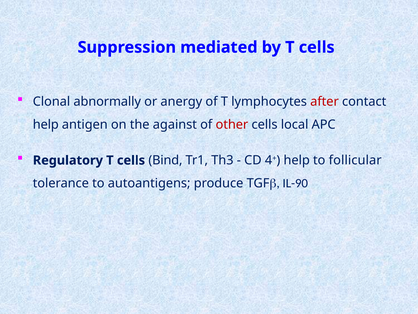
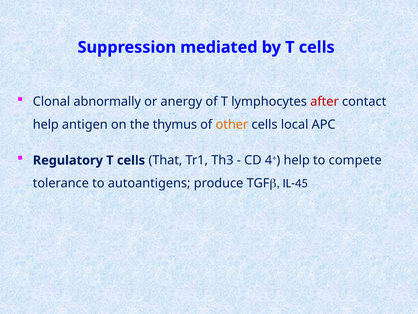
against: against -> thymus (175, 124)
other colour: red -> orange (232, 124)
Bind: Bind -> That (165, 160)
follicular: follicular -> compete (355, 160)
IL-90: IL-90 -> IL-45 (295, 183)
